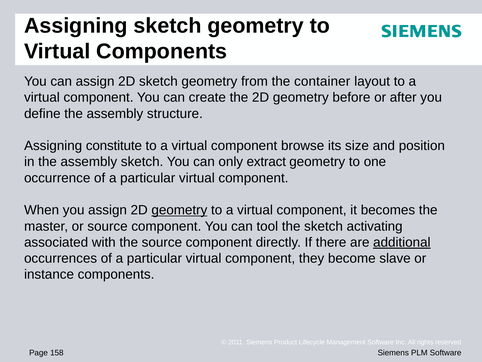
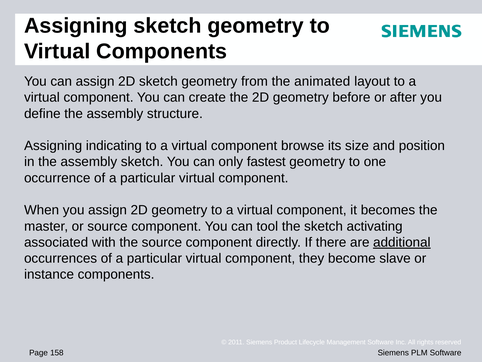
container: container -> animated (322, 81)
constitute: constitute -> indicating (114, 146)
extract: extract -> fastest (266, 162)
geometry underline: present -> none (179, 210)
